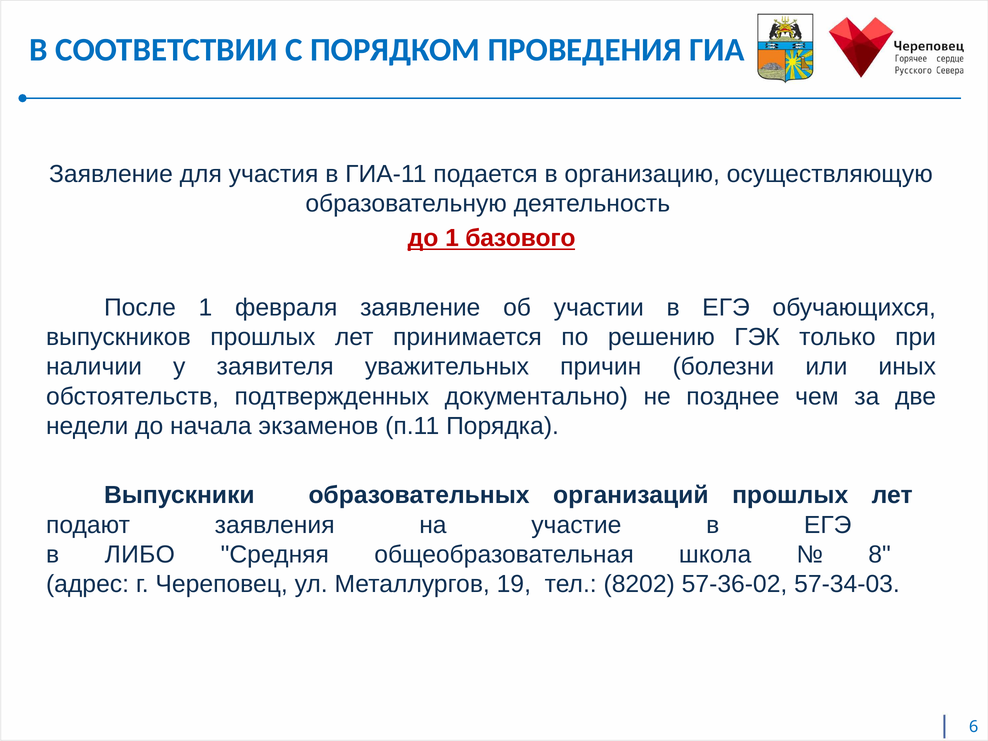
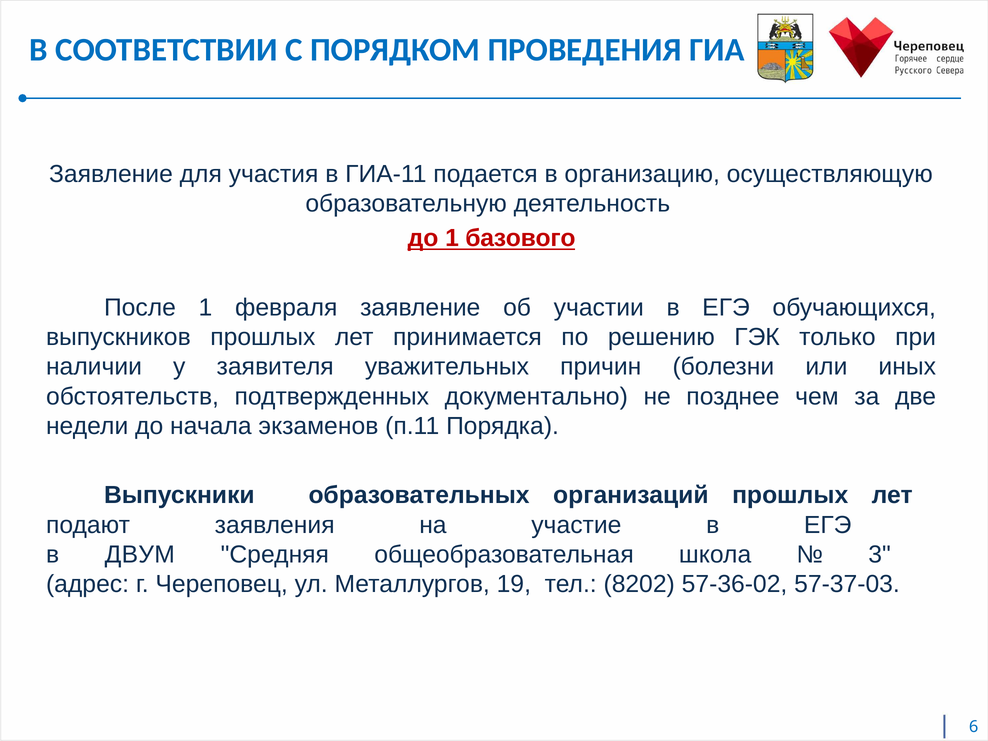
ЛИБО: ЛИБО -> ДВУМ (140, 555)
8: 8 -> 3 (880, 555)
57-34-03: 57-34-03 -> 57-37-03 (847, 584)
